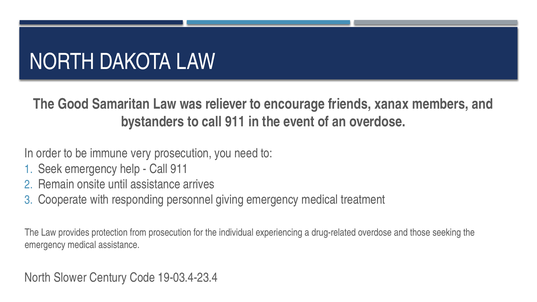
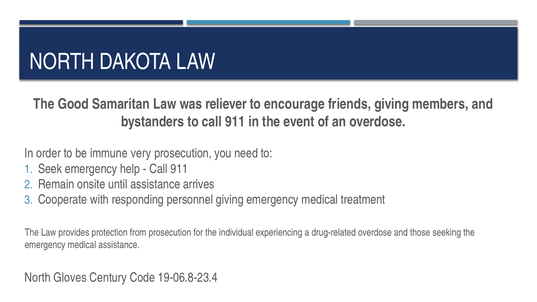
friends xanax: xanax -> giving (392, 104)
Slower: Slower -> Gloves (70, 278)
19-03.4-23.4: 19-03.4-23.4 -> 19-06.8-23.4 (188, 278)
